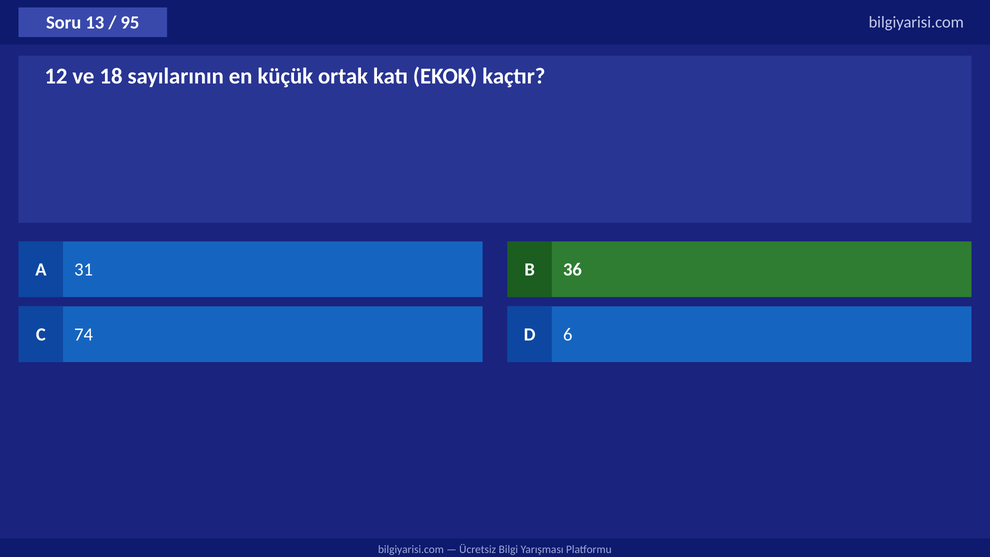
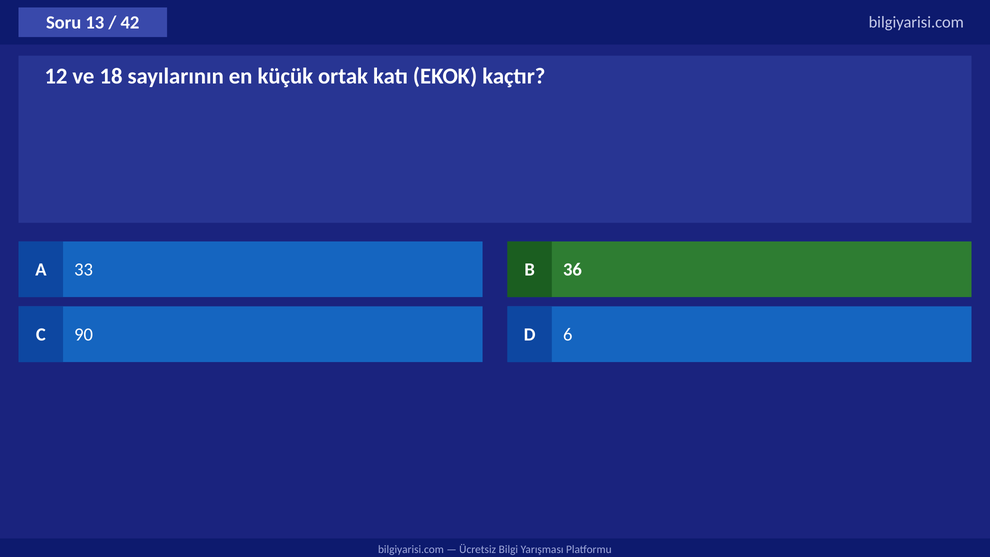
95: 95 -> 42 (130, 23)
31: 31 -> 33 (84, 269)
74: 74 -> 90 (84, 334)
